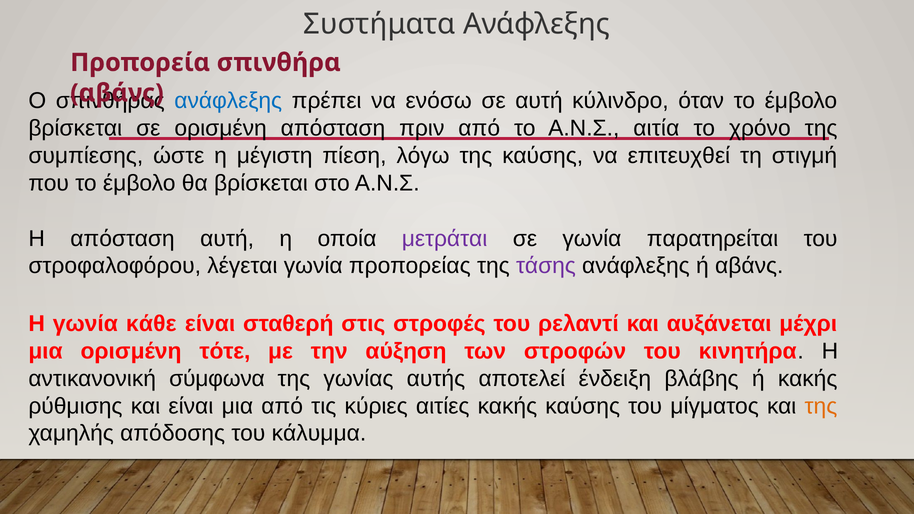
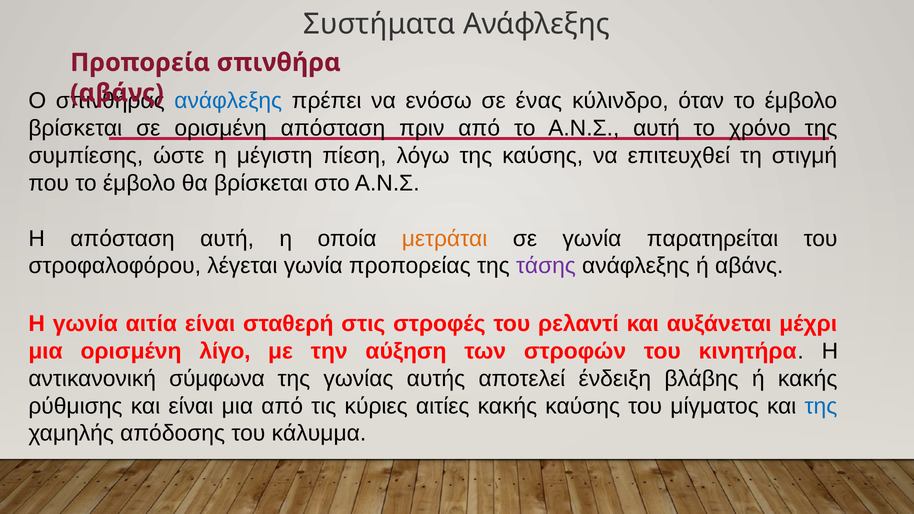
σε αυτή: αυτή -> ένας (539, 101)
Α.Ν.Σ αιτία: αιτία -> αυτή (657, 128)
μετράται colour: purple -> orange (445, 239)
κάθε: κάθε -> αιτία (151, 324)
τότε: τότε -> λίγο (225, 351)
της colour: orange -> blue (821, 406)
